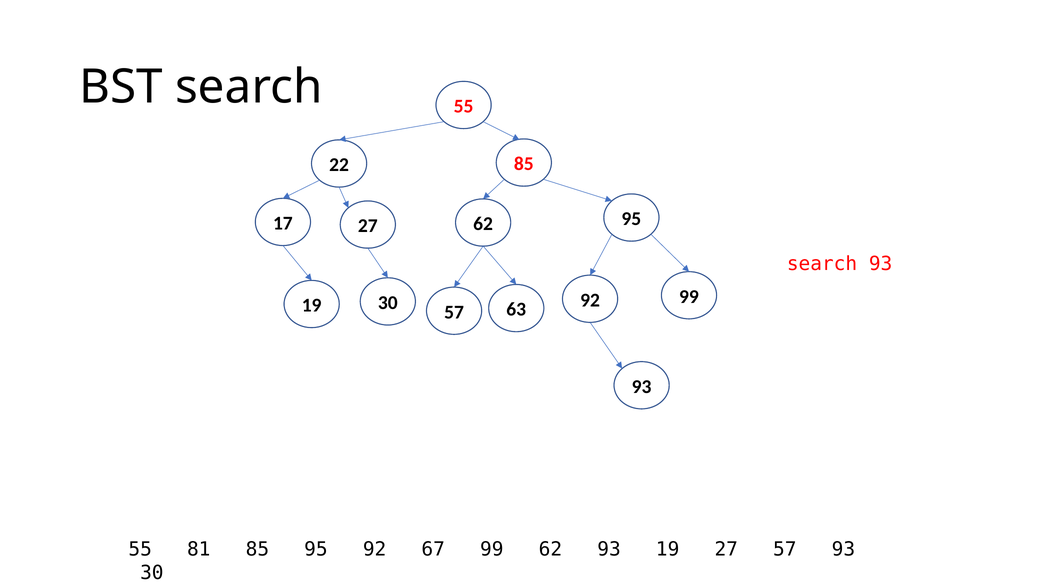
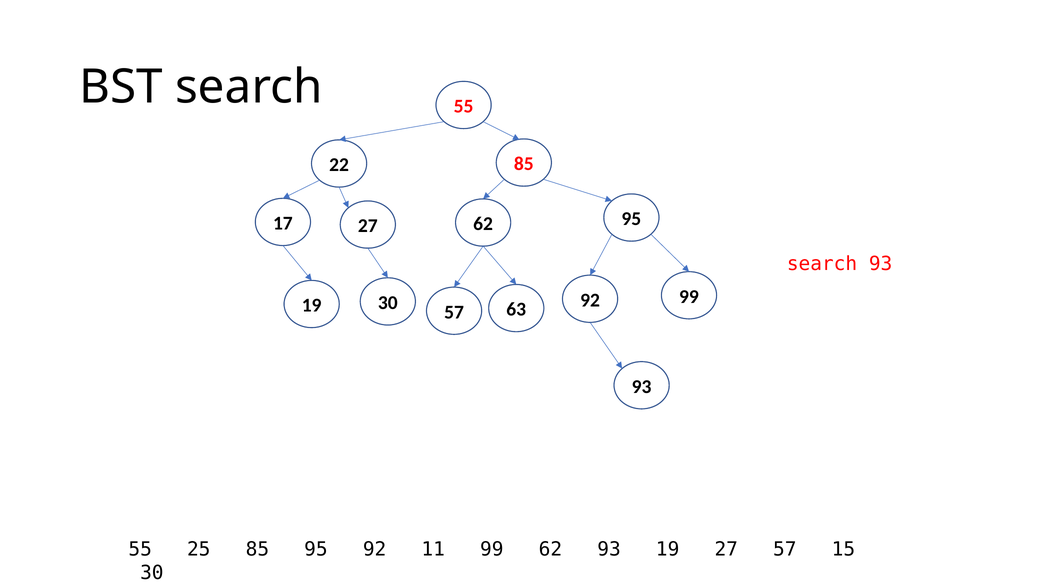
81: 81 -> 25 (199, 550)
67: 67 -> 11 (433, 550)
57 93: 93 -> 15 (843, 550)
